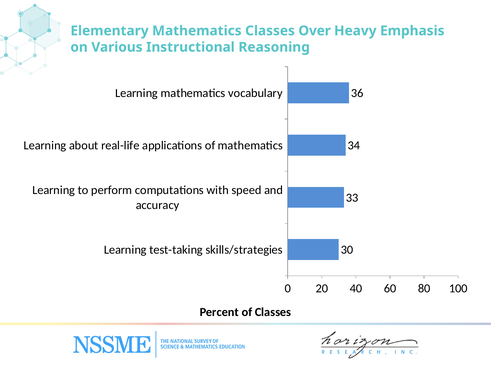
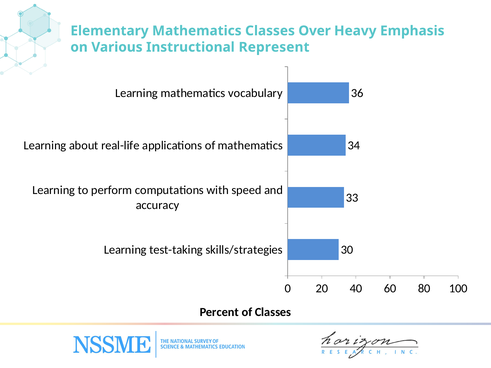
Reasoning: Reasoning -> Represent (274, 47)
